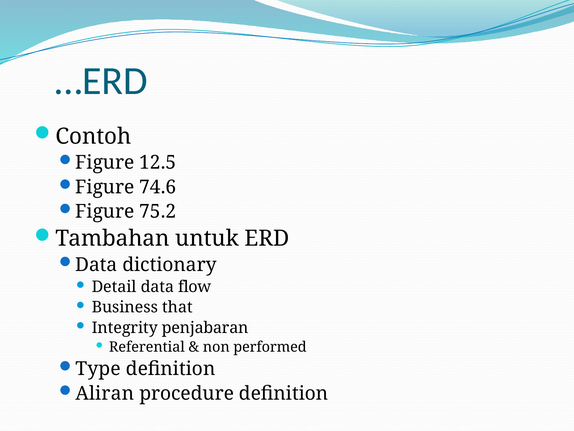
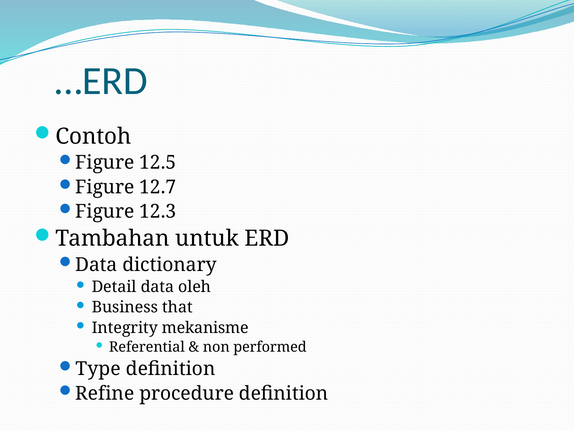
74.6: 74.6 -> 12.7 (158, 187)
75.2: 75.2 -> 12.3 (158, 211)
flow: flow -> oleh (195, 287)
penjabaran: penjabaran -> mekanisme (205, 327)
Aliran: Aliran -> Refine (105, 393)
